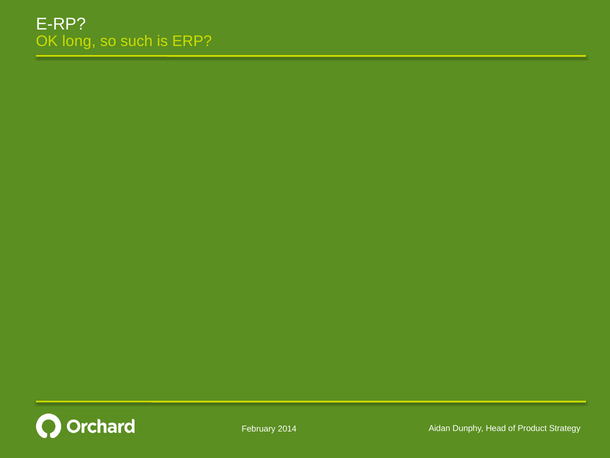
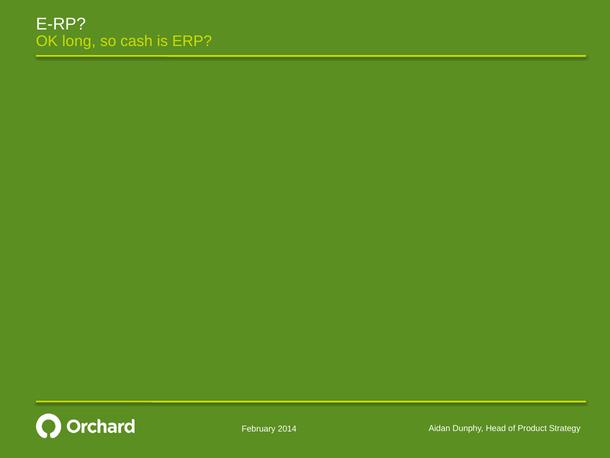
such: such -> cash (137, 41)
